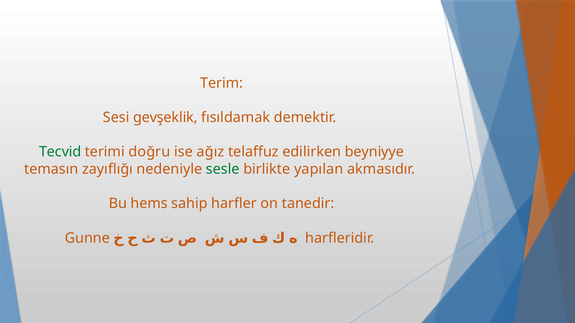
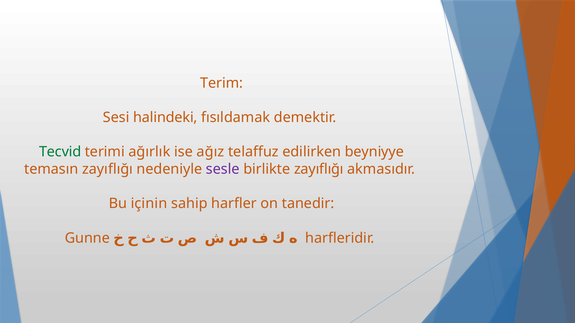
gevşeklik: gevşeklik -> halindeki (165, 118)
doğru: doğru -> ağırlık (149, 152)
sesle colour: green -> purple (223, 169)
birlikte yapılan: yapılan -> zayıflığı (319, 169)
hems: hems -> içinin (149, 204)
